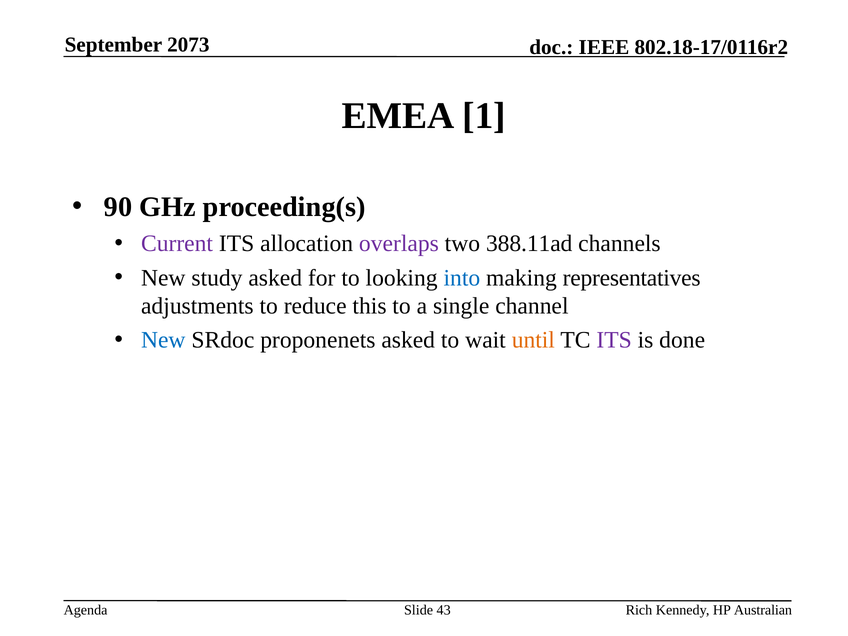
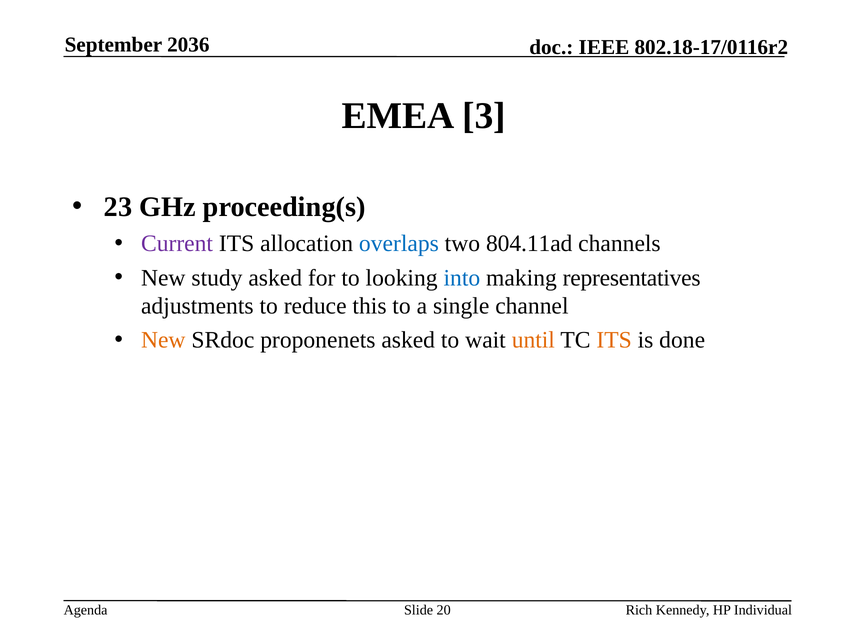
2073: 2073 -> 2036 (188, 45)
1: 1 -> 3 (484, 116)
90: 90 -> 23 (118, 207)
overlaps colour: purple -> blue (399, 244)
388.11ad: 388.11ad -> 804.11ad (529, 244)
New colour: blue -> orange (163, 340)
ITS colour: purple -> orange (614, 340)
43: 43 -> 20 (444, 610)
Australian: Australian -> Individual (763, 610)
